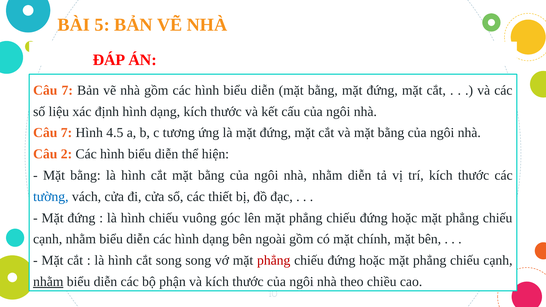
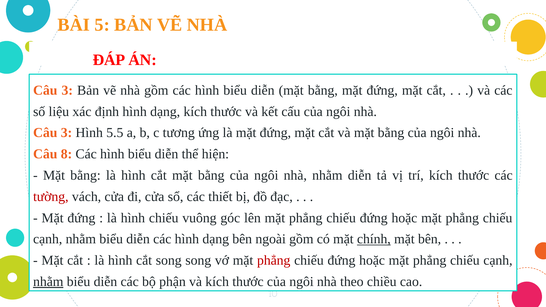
7: 7 -> 3 (67, 90)
7: 7 -> 3 (66, 133)
4.5: 4.5 -> 5.5 (115, 133)
2: 2 -> 8 (66, 154)
tường colour: blue -> red (51, 197)
chính underline: none -> present (374, 239)
